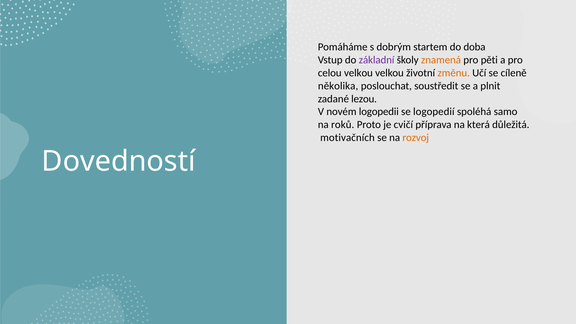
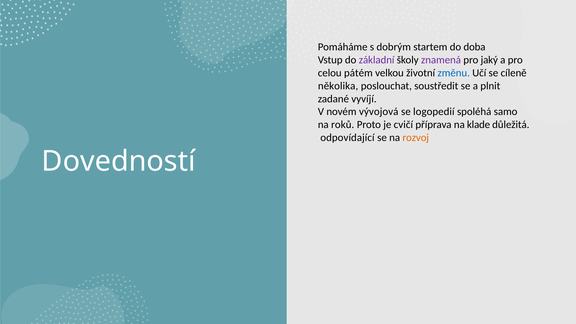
znamená colour: orange -> purple (441, 60)
pěti: pěti -> jaký (489, 60)
celou velkou: velkou -> pátém (358, 73)
změnu colour: orange -> blue (454, 73)
lezou: lezou -> vyvíjí (364, 99)
logopedii: logopedii -> vývojová (379, 112)
která: která -> klade (479, 125)
motivačních: motivačních -> odpovídající (347, 138)
